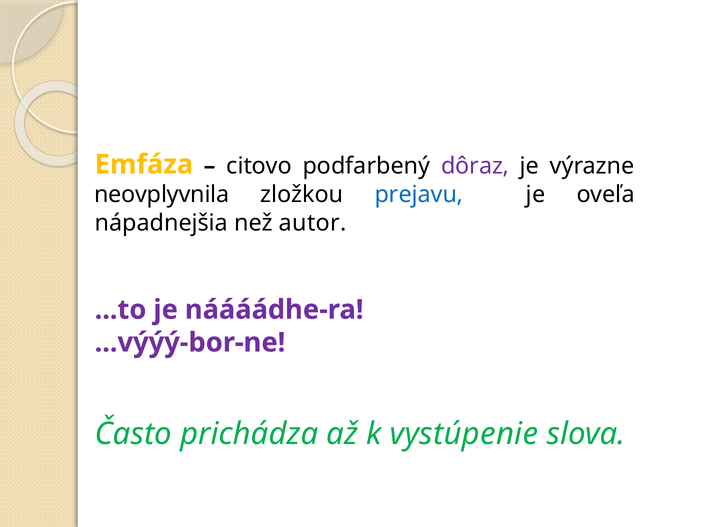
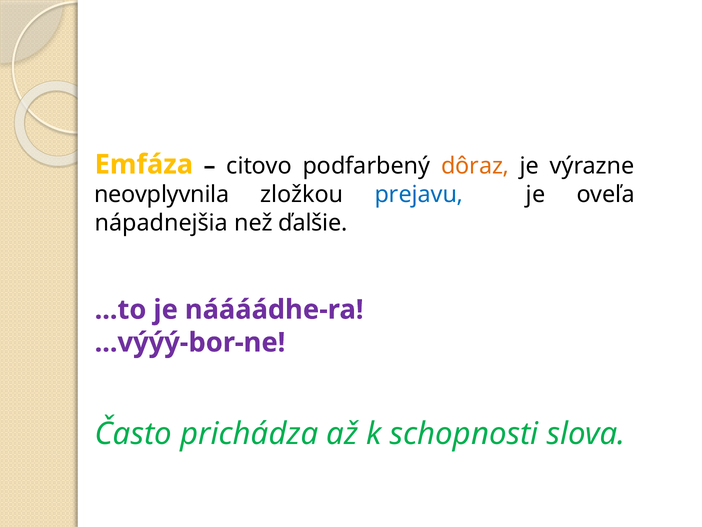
dôraz colour: purple -> orange (475, 166)
autor: autor -> ďalšie (313, 223)
vystúpenie: vystúpenie -> schopnosti (464, 434)
